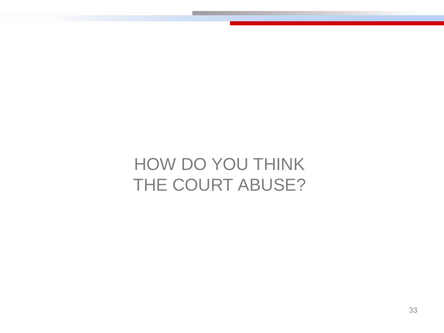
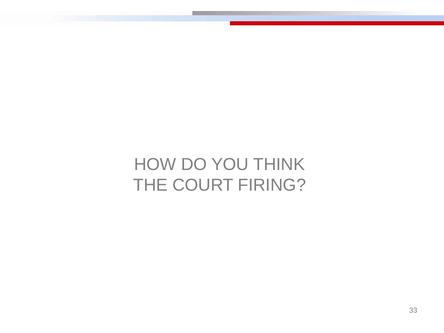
ABUSE: ABUSE -> FIRING (272, 185)
